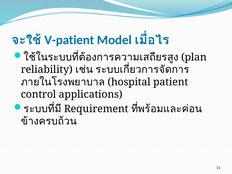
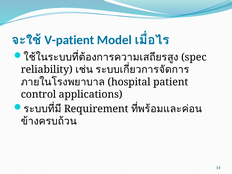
plan: plan -> spec (194, 57)
